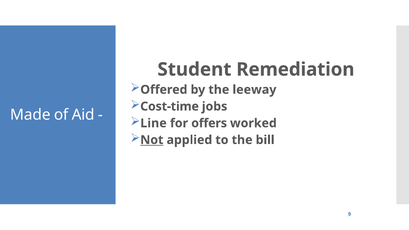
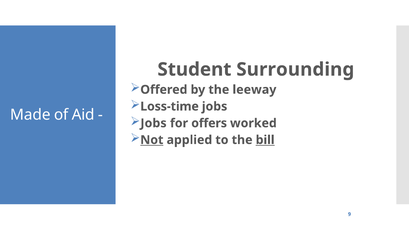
Remediation: Remediation -> Surrounding (295, 69)
Cost-time: Cost-time -> Loss-time (170, 106)
Line: Line -> Jobs (154, 123)
bill underline: none -> present (265, 140)
